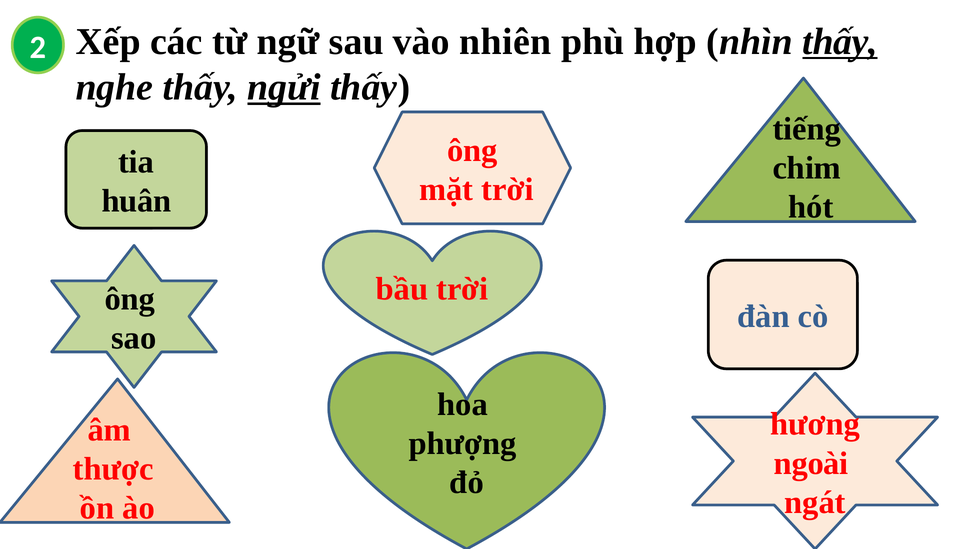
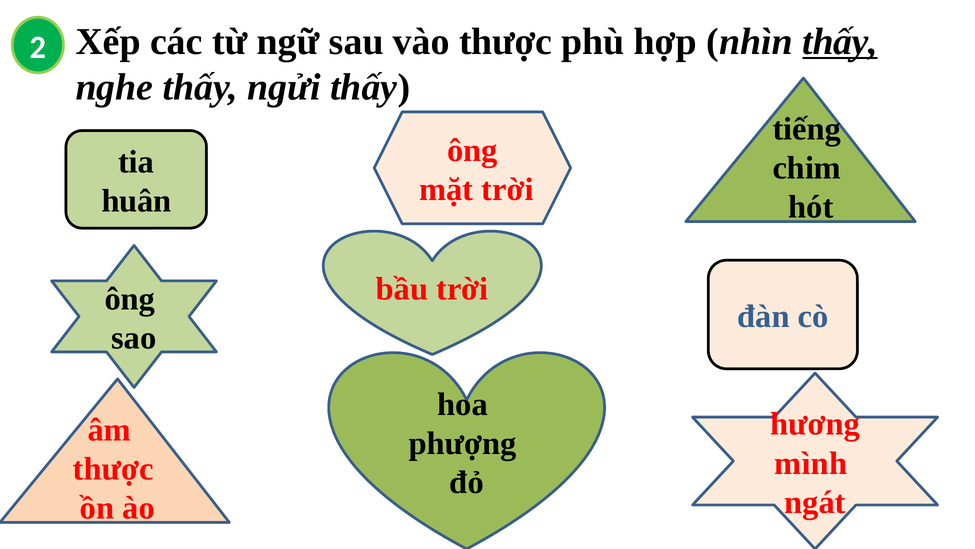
vào nhiên: nhiên -> thược (506, 42)
ngửi underline: present -> none (284, 87)
ngoài: ngoài -> mình (811, 463)
